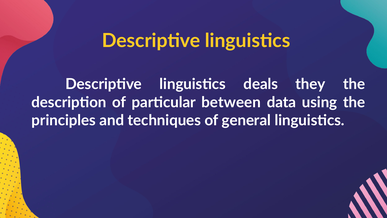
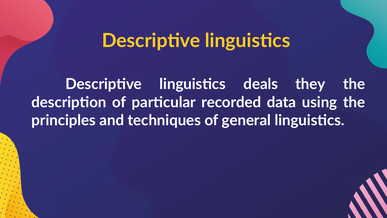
between: between -> recorded (231, 102)
